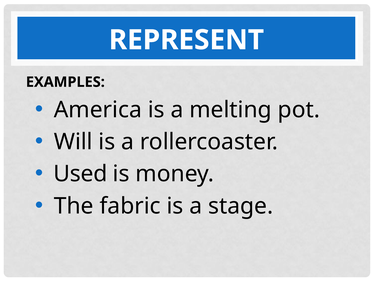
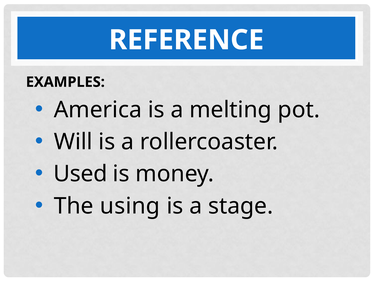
REPRESENT: REPRESENT -> REFERENCE (186, 40)
fabric: fabric -> using (130, 206)
